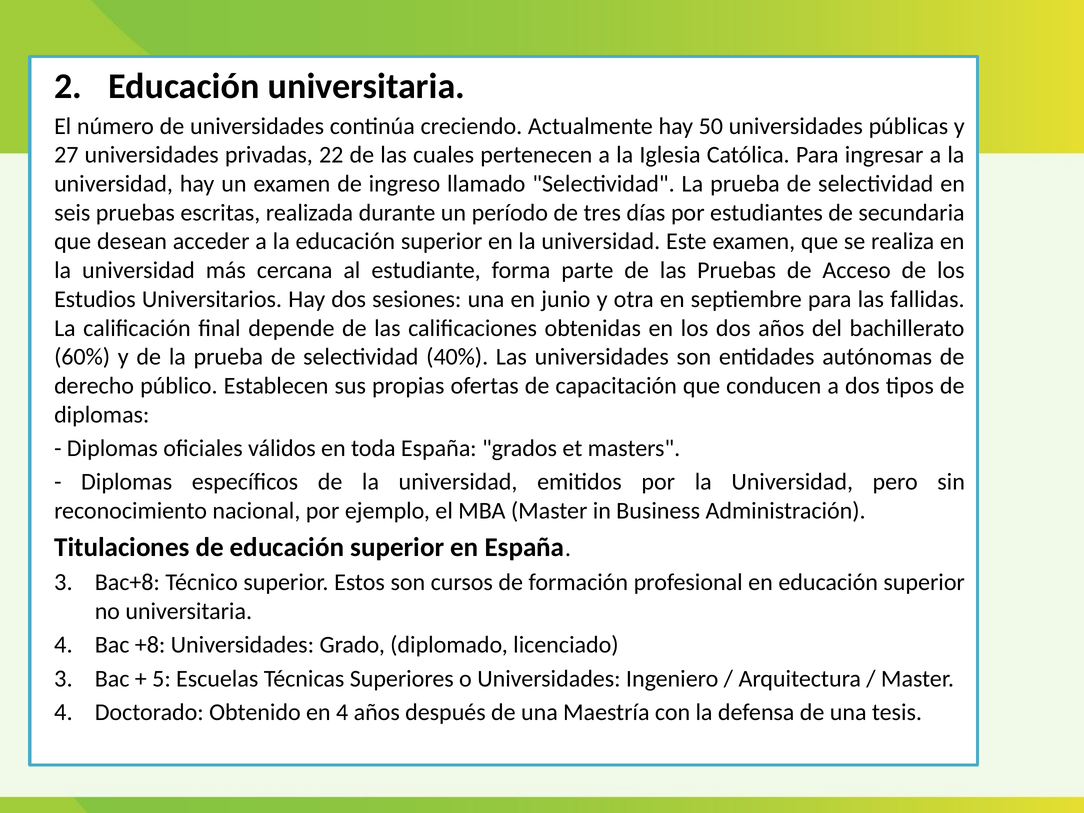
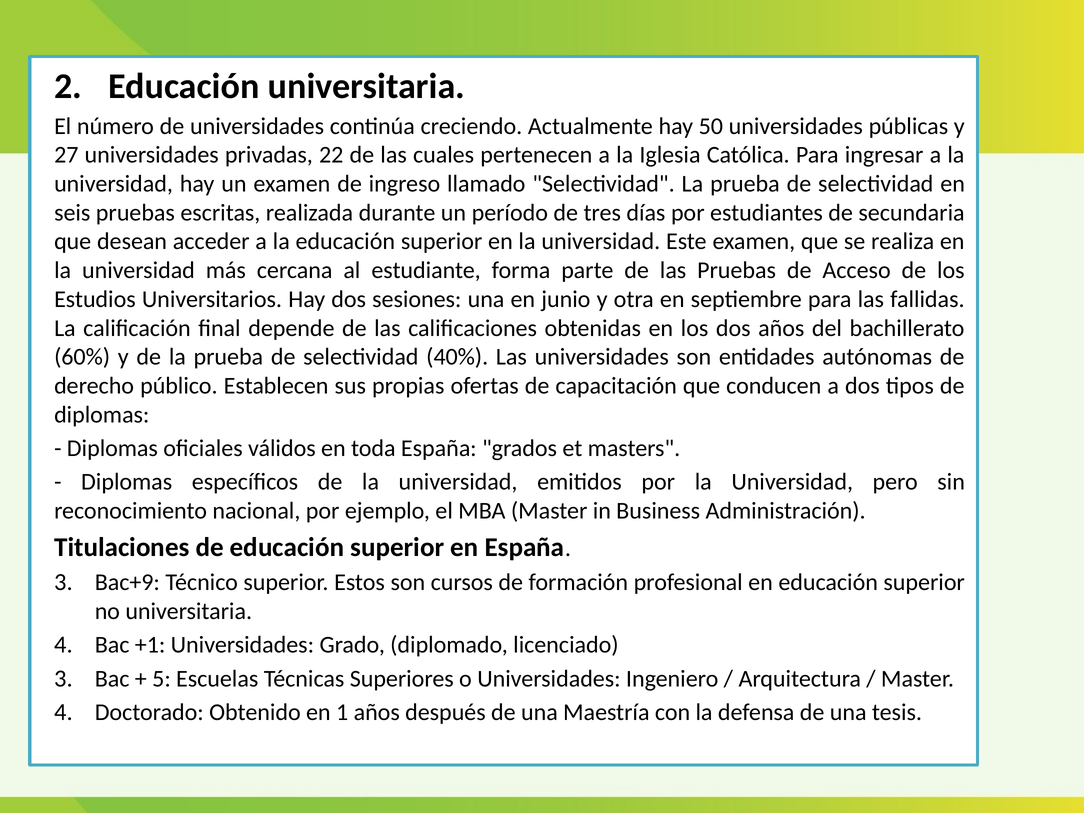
Bac+8: Bac+8 -> Bac+9 (127, 582)
+8: +8 -> +1 (150, 645)
en 4: 4 -> 1 (342, 712)
